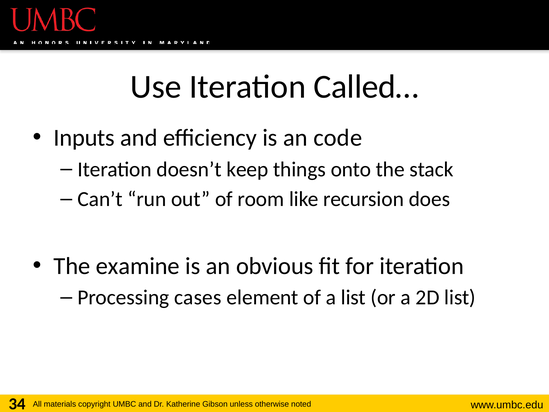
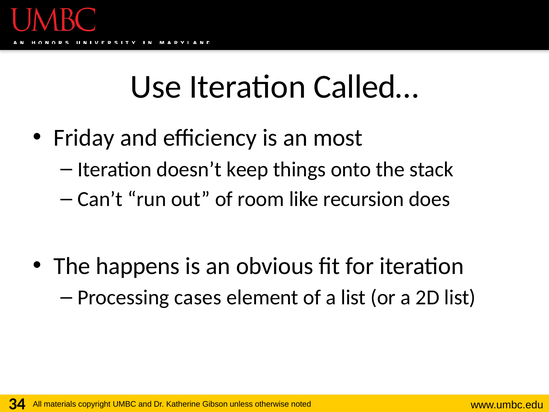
Inputs: Inputs -> Friday (84, 138)
code: code -> most (338, 138)
examine: examine -> happens (138, 266)
